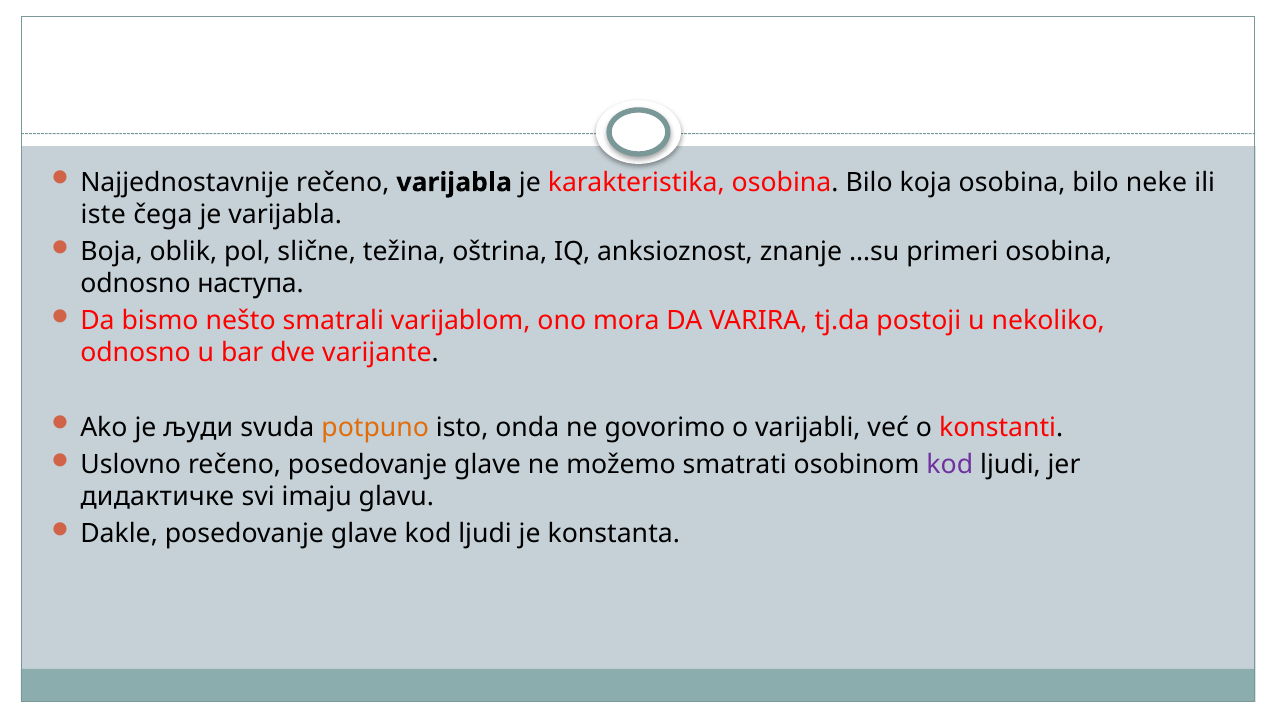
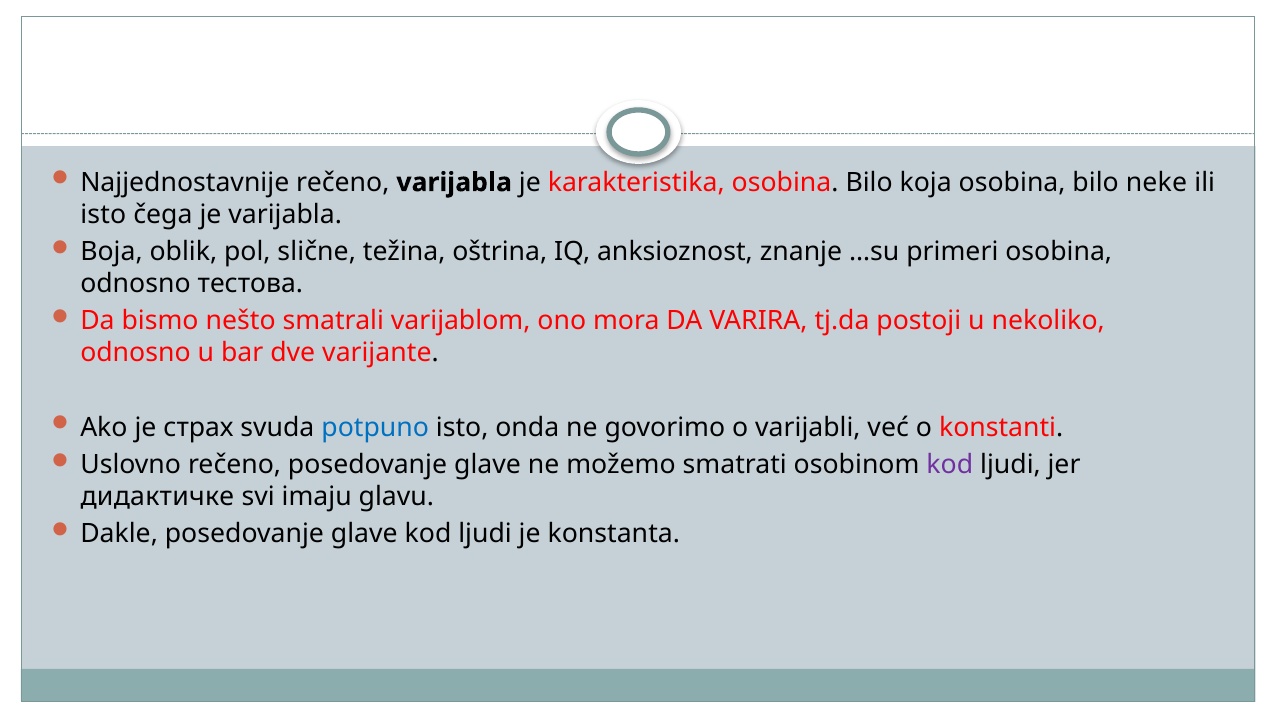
iste: iste -> isto (103, 215)
наступа: наступа -> тестова (250, 284)
људи: људи -> страх (198, 428)
potpuno colour: orange -> blue (375, 428)
